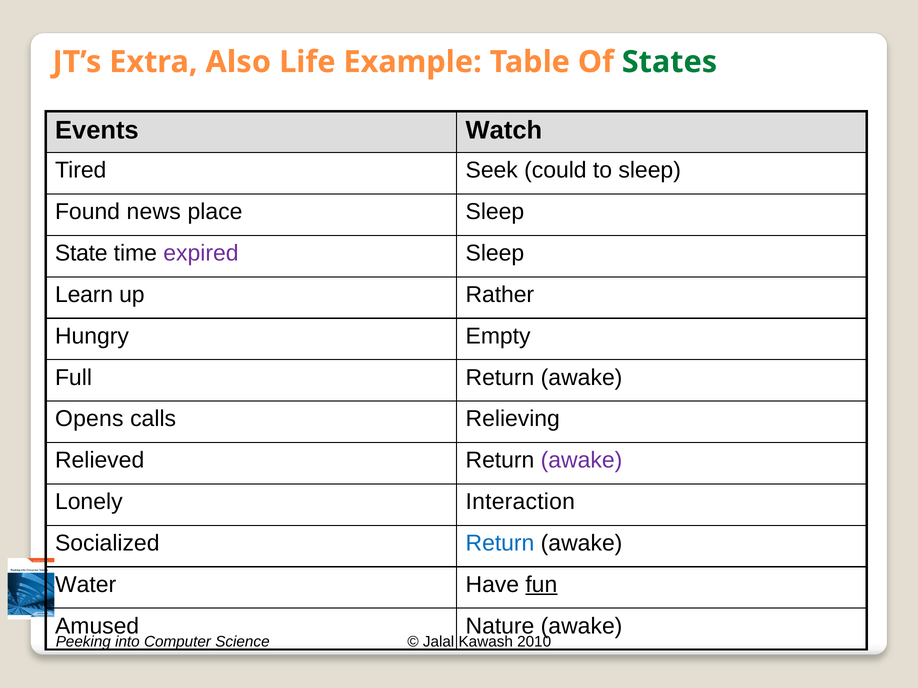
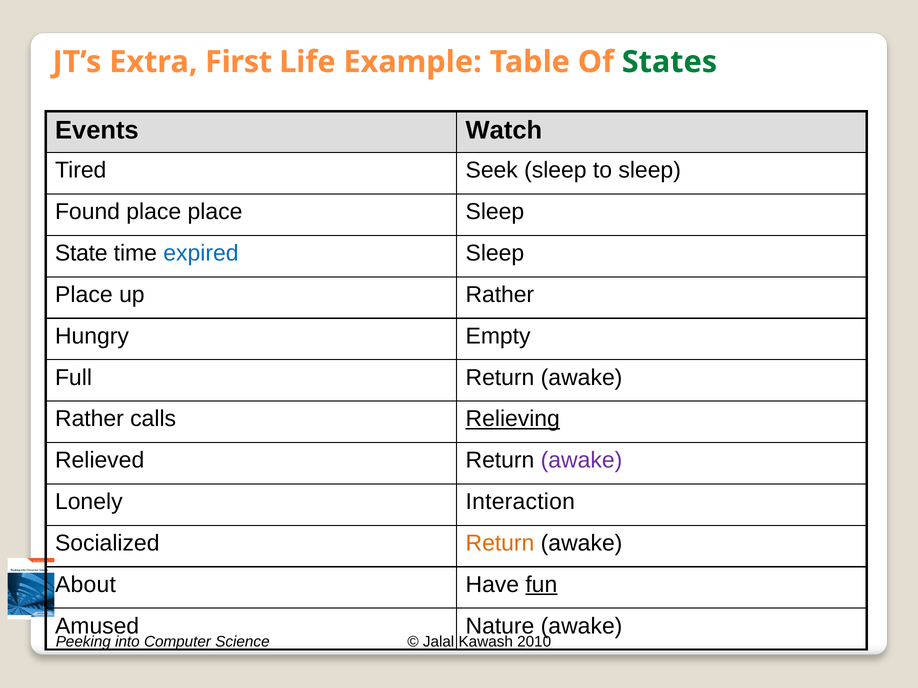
Also: Also -> First (239, 62)
Seek could: could -> sleep (555, 170)
Found news: news -> place (154, 212)
expired colour: purple -> blue (201, 253)
Learn: Learn -> Place (84, 295)
Opens: Opens -> Rather (89, 419)
Relieving underline: none -> present (513, 419)
Return colour: blue -> orange (500, 544)
Water: Water -> About (86, 585)
